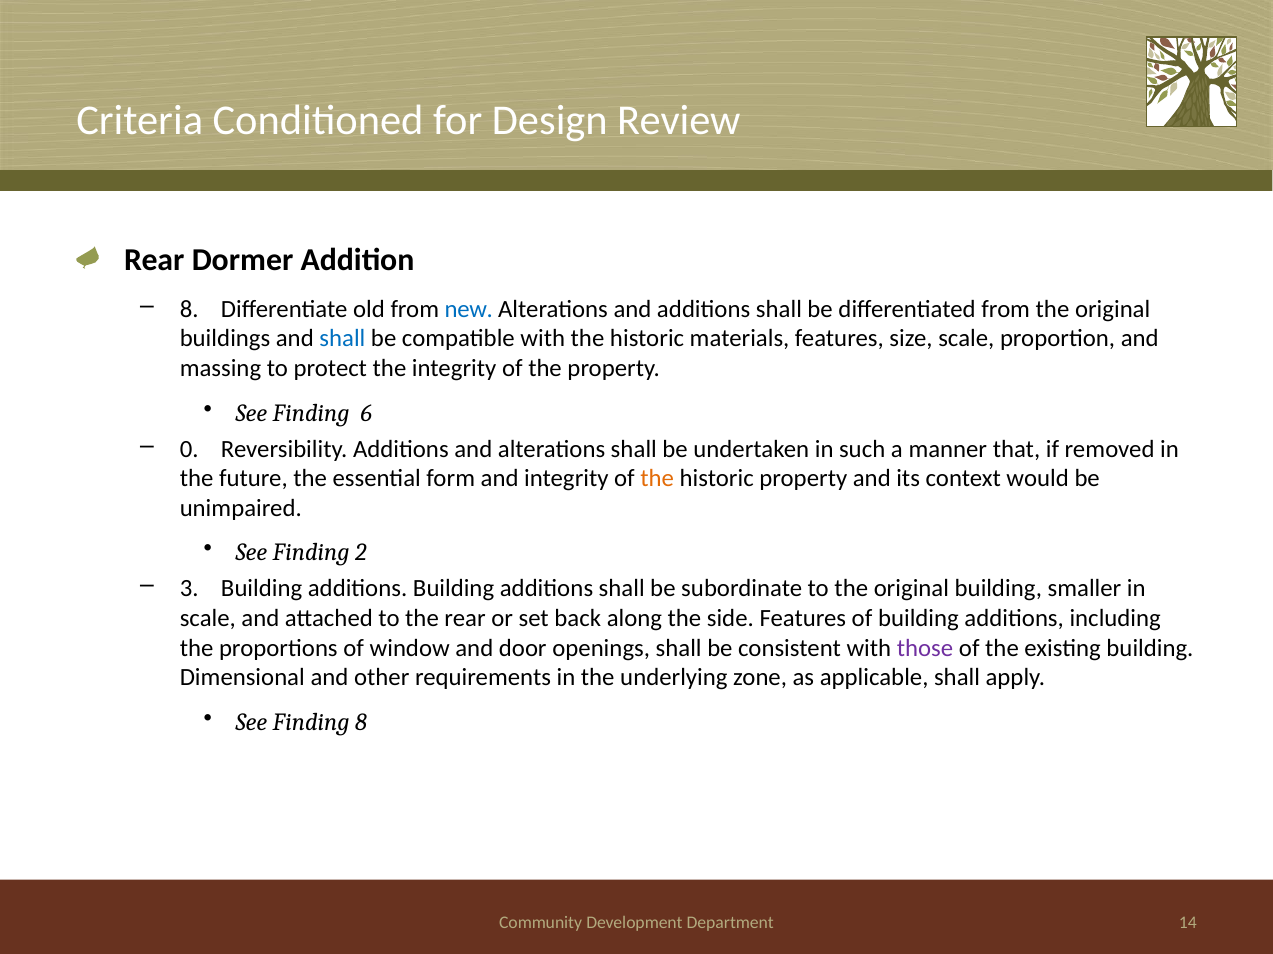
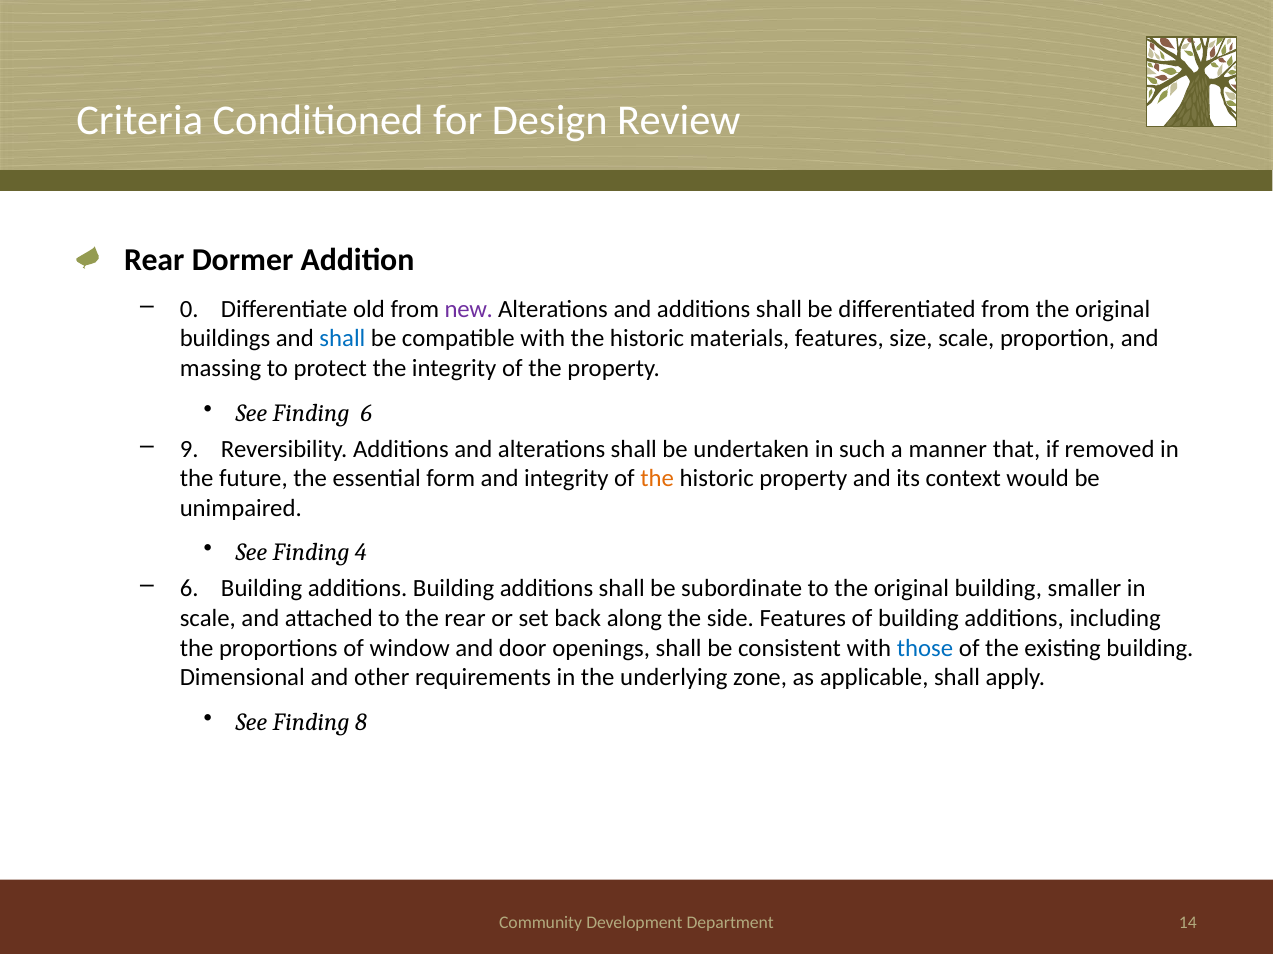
8: 8 -> 0 (189, 309)
new colour: blue -> purple (469, 309)
0: 0 -> 9 (189, 449)
2: 2 -> 4 (361, 553)
3: 3 -> 6 (189, 589)
those colour: purple -> blue (925, 649)
